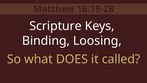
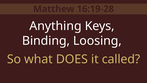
Scripture: Scripture -> Anything (55, 26)
